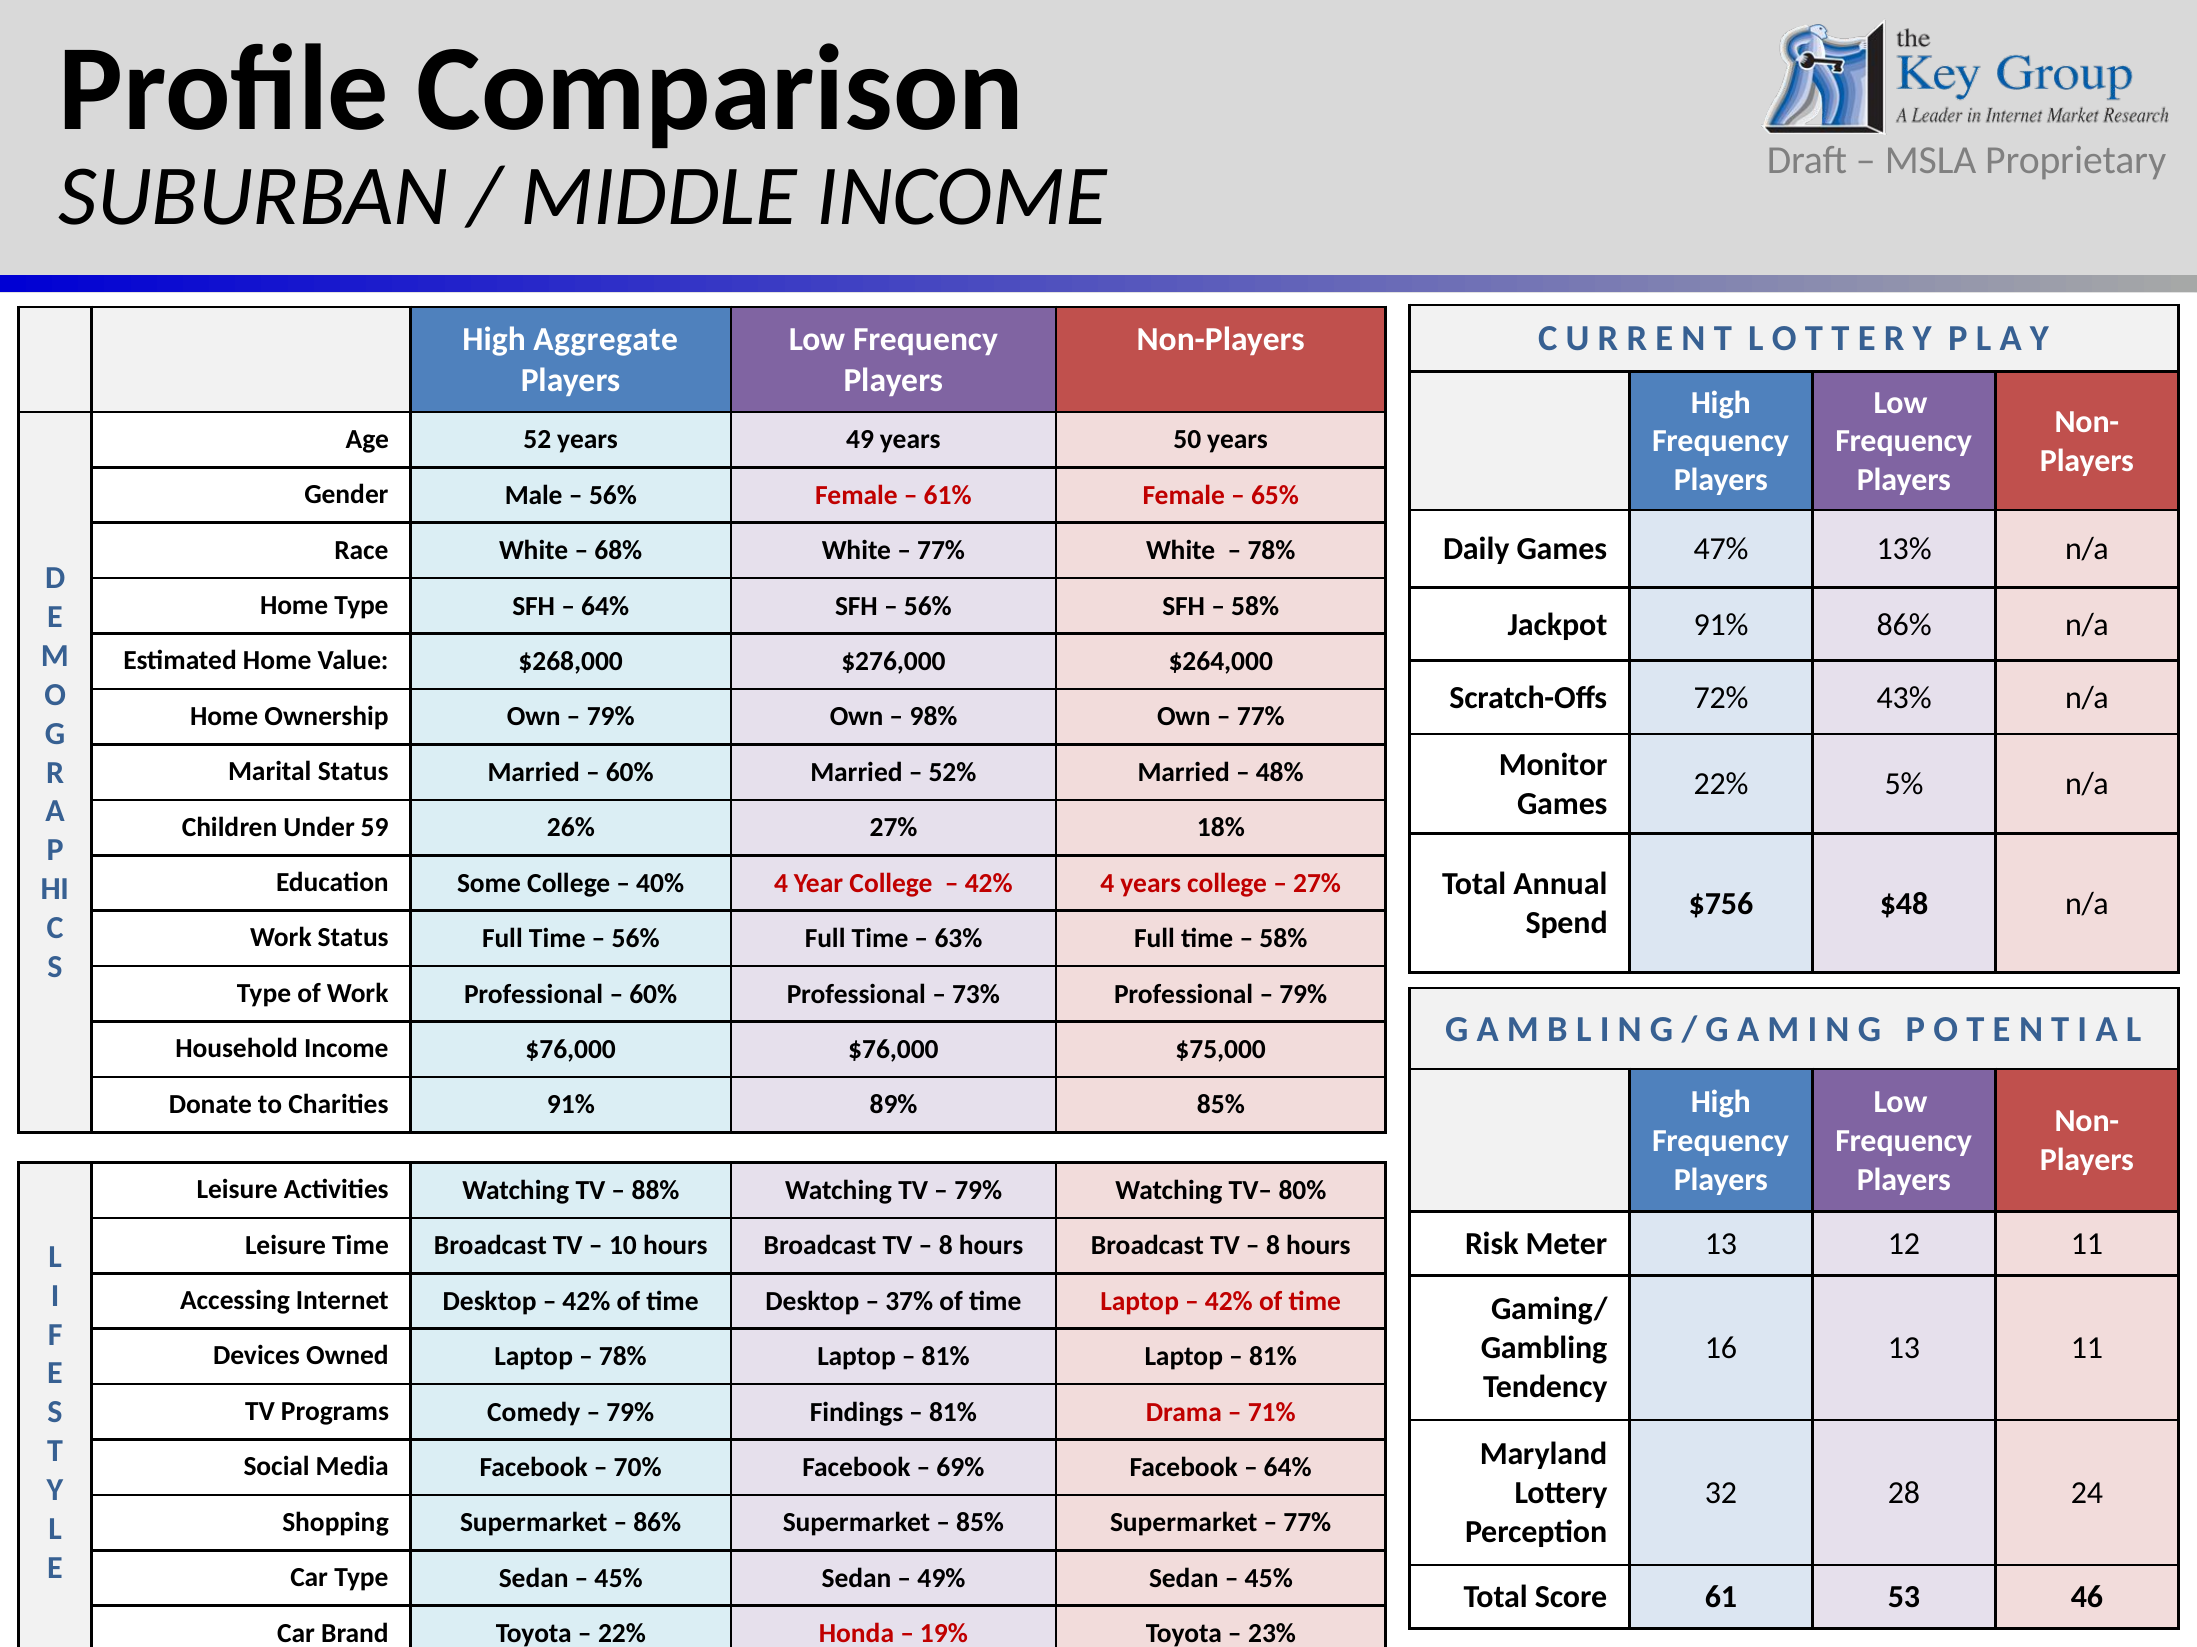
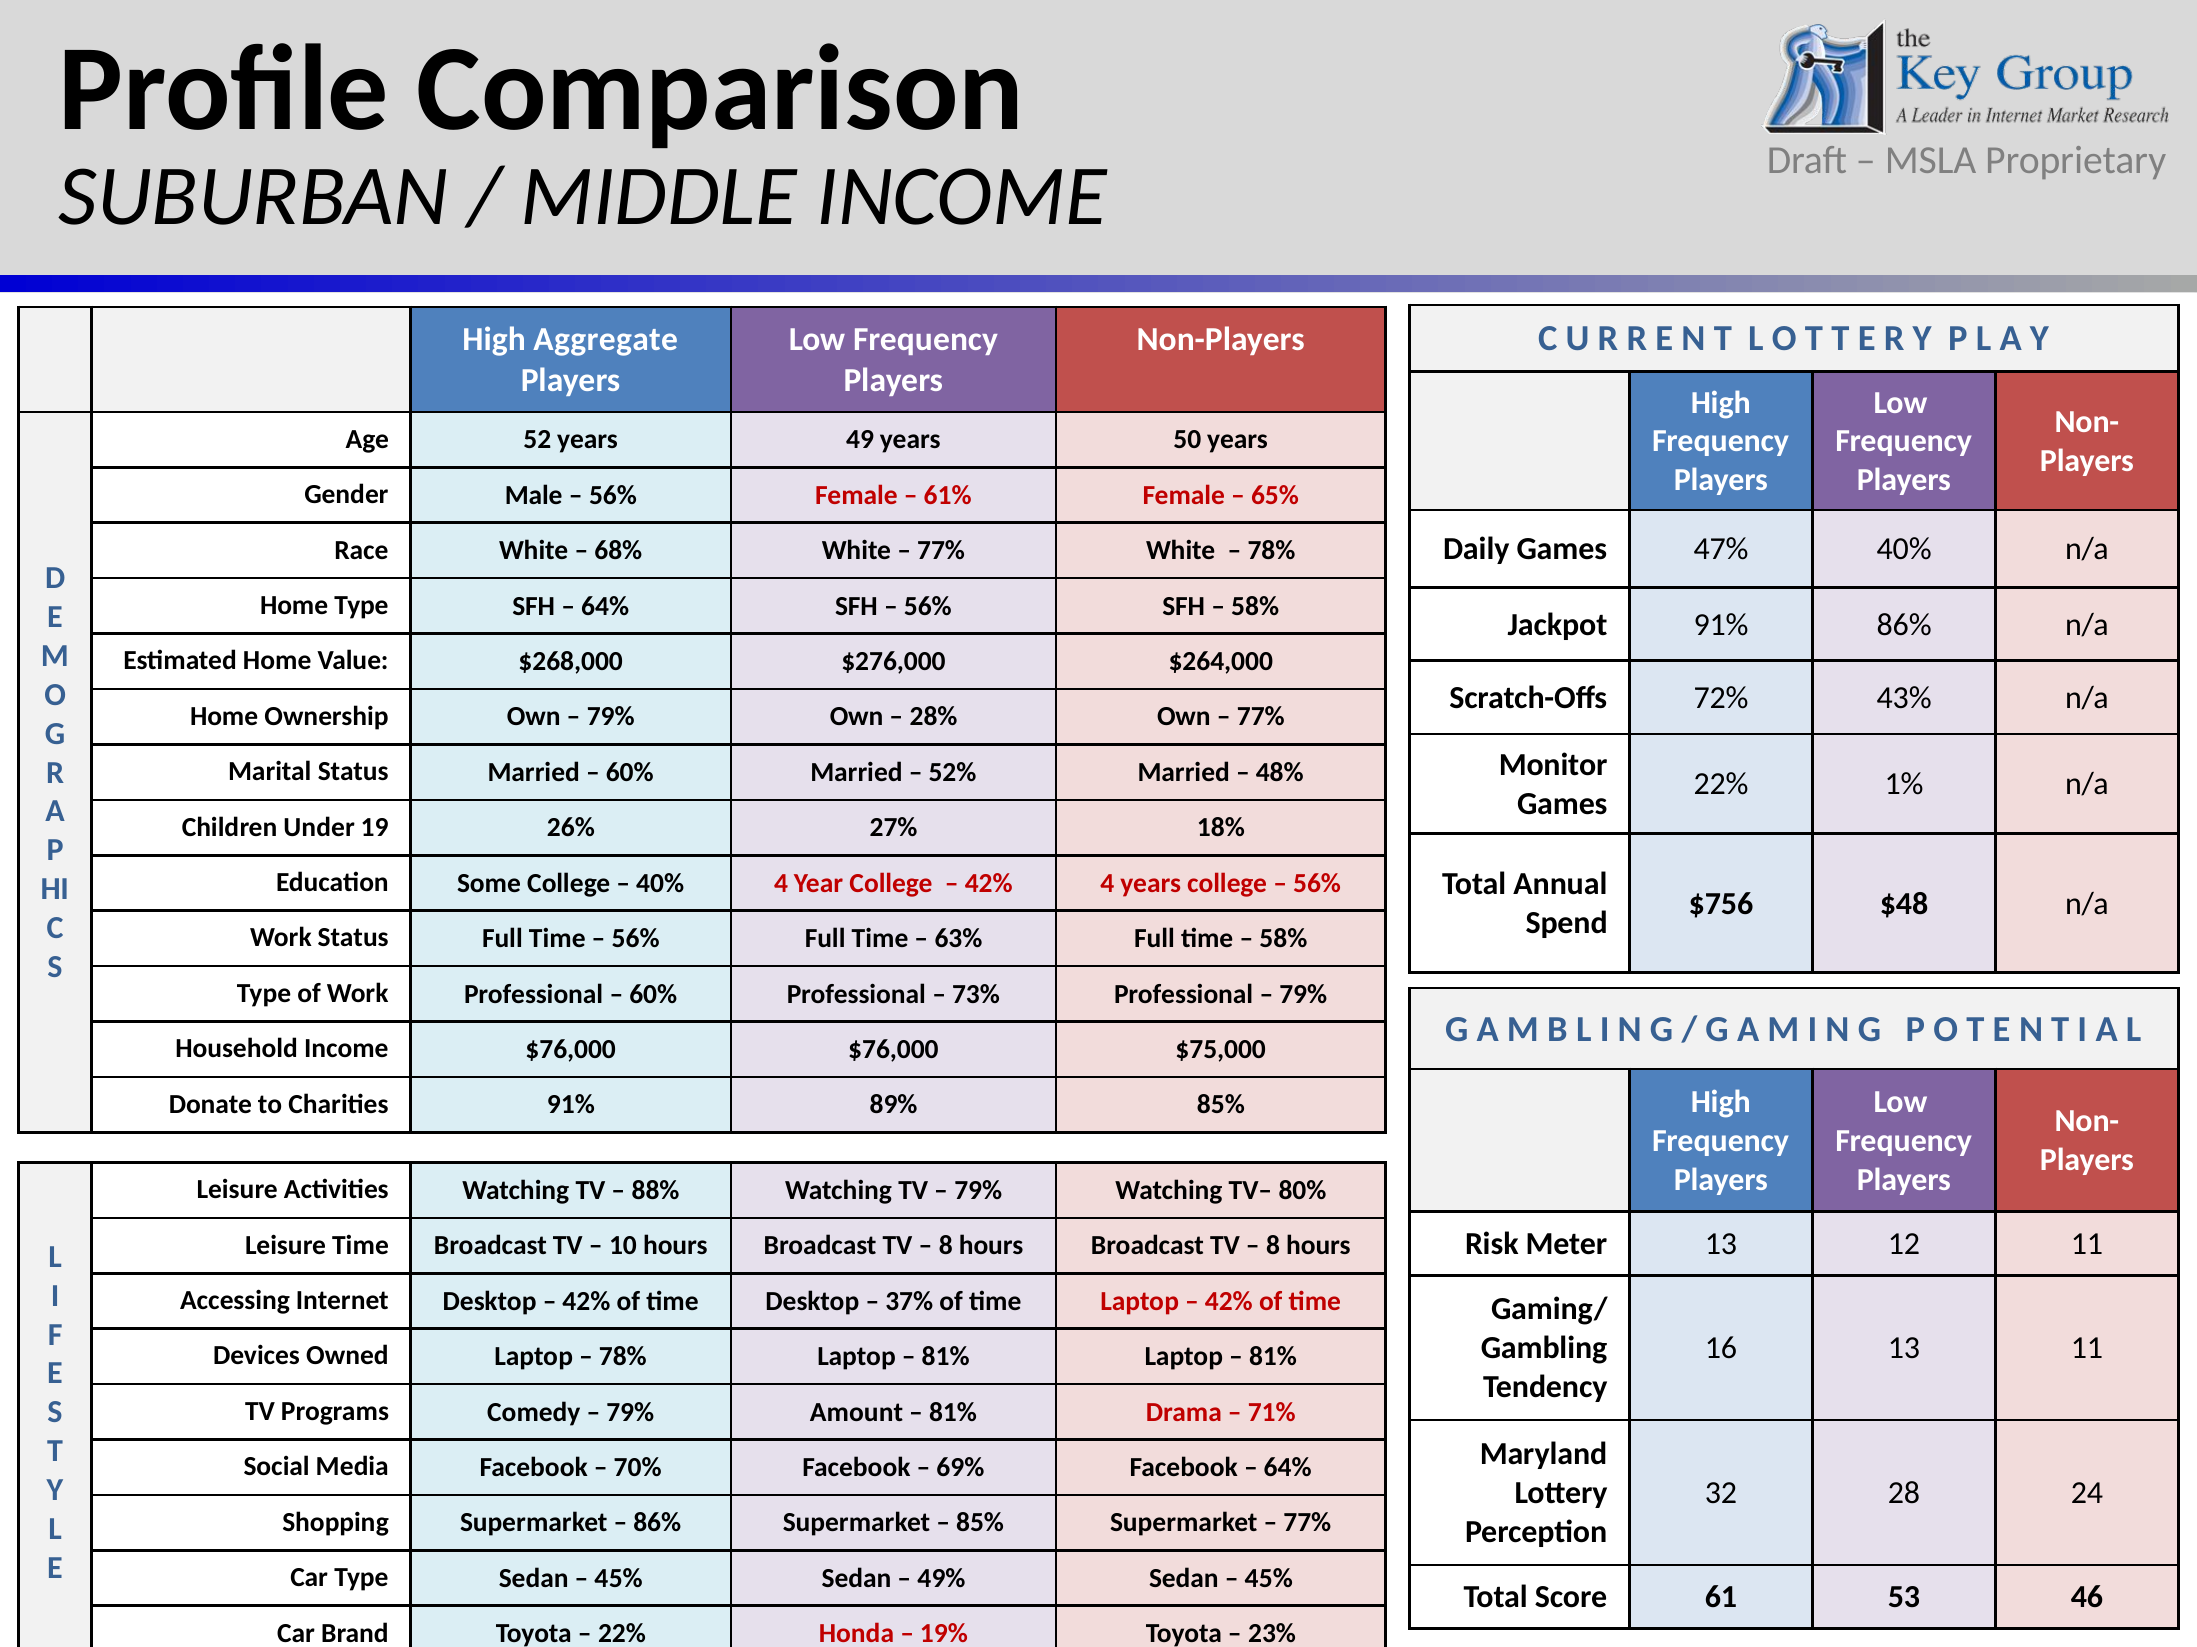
47% 13%: 13% -> 40% (1904, 550)
98%: 98% -> 28% (934, 717)
5%: 5% -> 1% (1904, 785)
59: 59 -> 19 (375, 827)
27%: 27% -> 56% (1317, 884)
Findings: Findings -> Amount (857, 1413)
